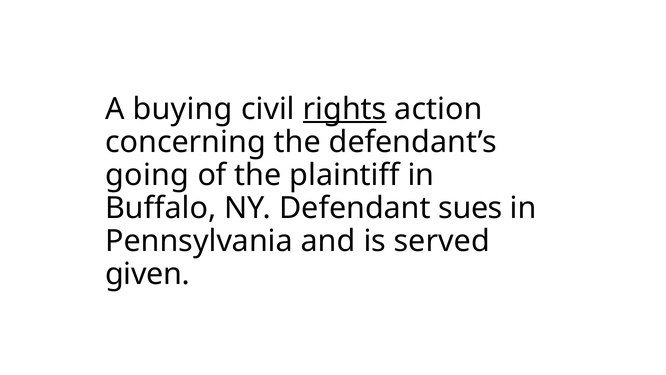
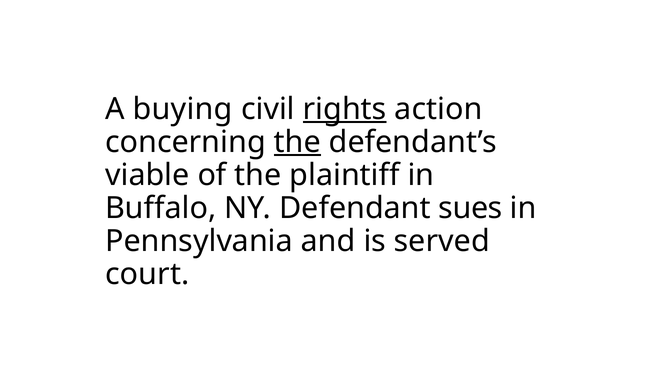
the underline: none -> present (297, 142)
going: going -> viable (147, 175)
given: given -> court (147, 274)
